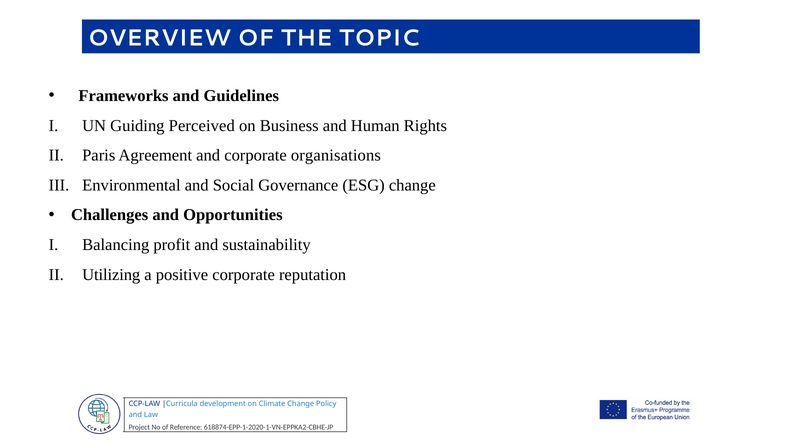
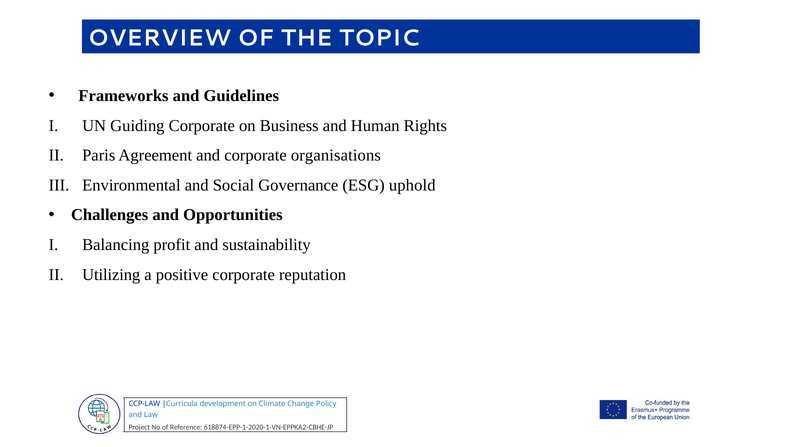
Guiding Perceived: Perceived -> Corporate (202, 125)
ESG change: change -> uphold (412, 185)
